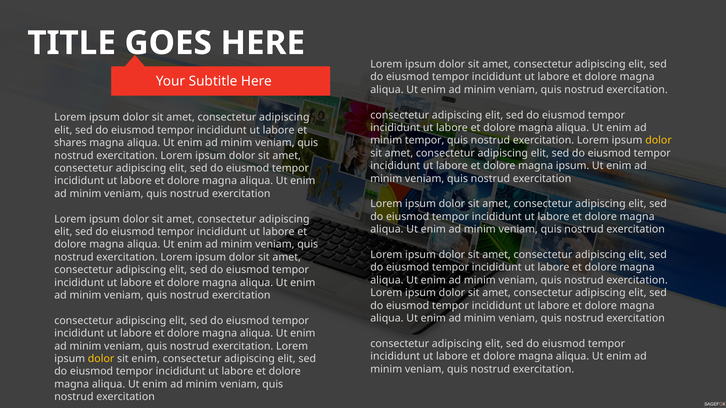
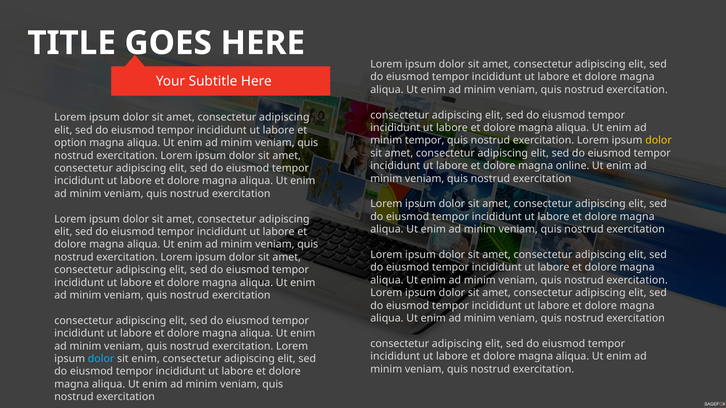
shares: shares -> option (70, 143)
magna ipsum: ipsum -> online (573, 166)
dolor colour: yellow -> light blue (101, 359)
